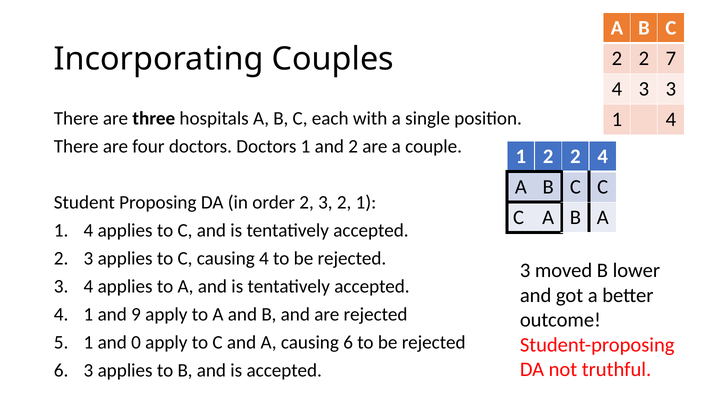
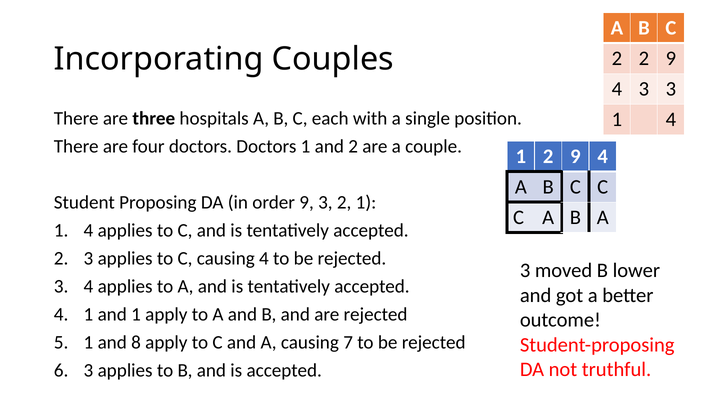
2 2 7: 7 -> 9 (671, 59)
1 2 2: 2 -> 9 (575, 157)
order 2: 2 -> 9 (307, 203)
and 9: 9 -> 1 (136, 315)
0: 0 -> 8 (136, 343)
causing 6: 6 -> 7 (348, 343)
